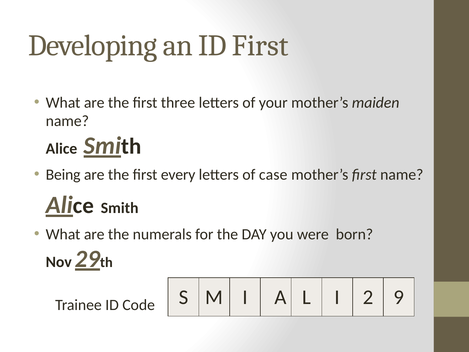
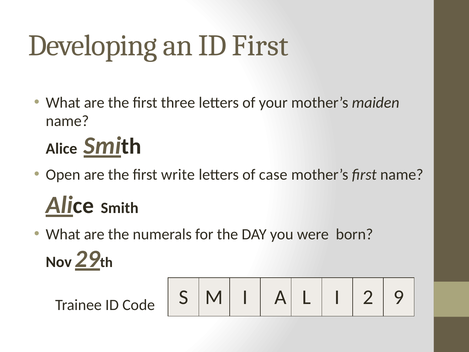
Being: Being -> Open (63, 175)
every: every -> write (178, 175)
